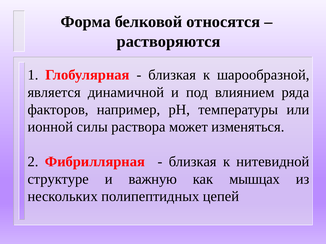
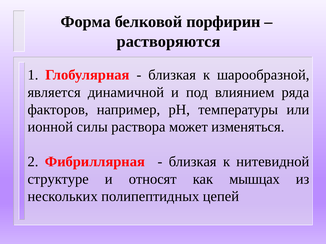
относятся: относятся -> порфирин (223, 22)
важную: важную -> относят (153, 179)
